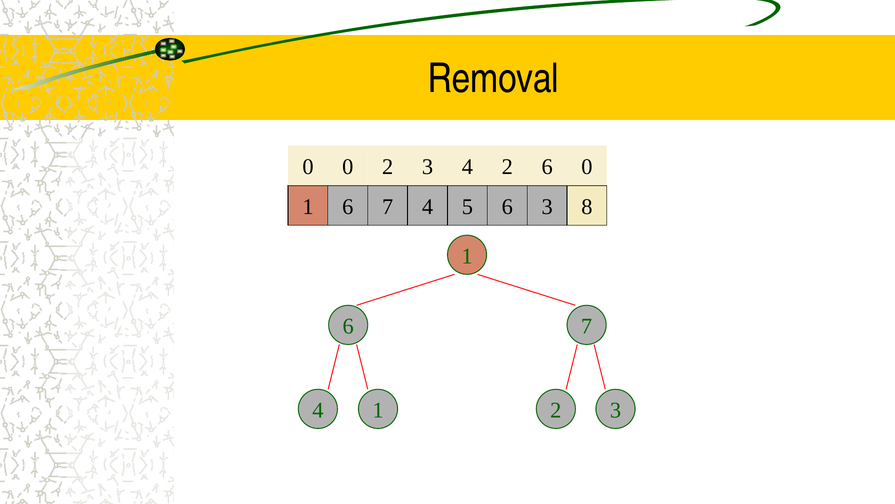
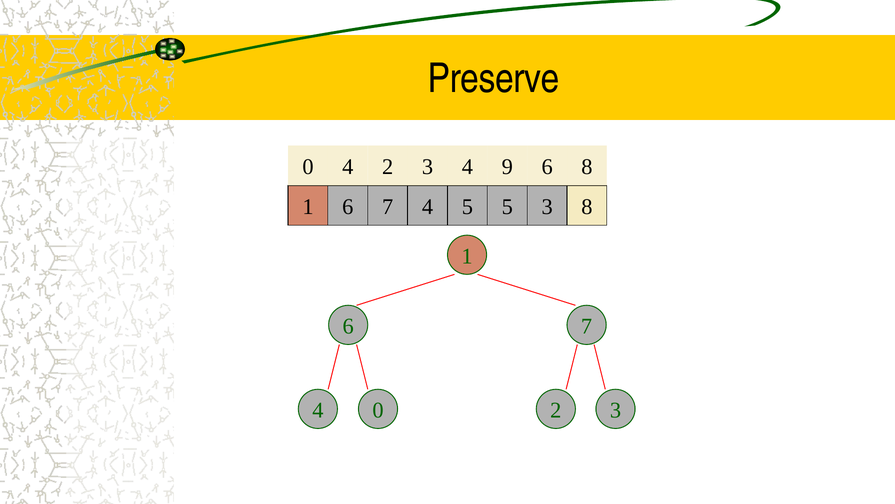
Removal: Removal -> Preserve (493, 78)
0 0: 0 -> 4 (348, 167)
4 2: 2 -> 9 (507, 167)
6 0: 0 -> 8 (587, 167)
5 6: 6 -> 5 (507, 207)
4 1: 1 -> 0 (378, 410)
